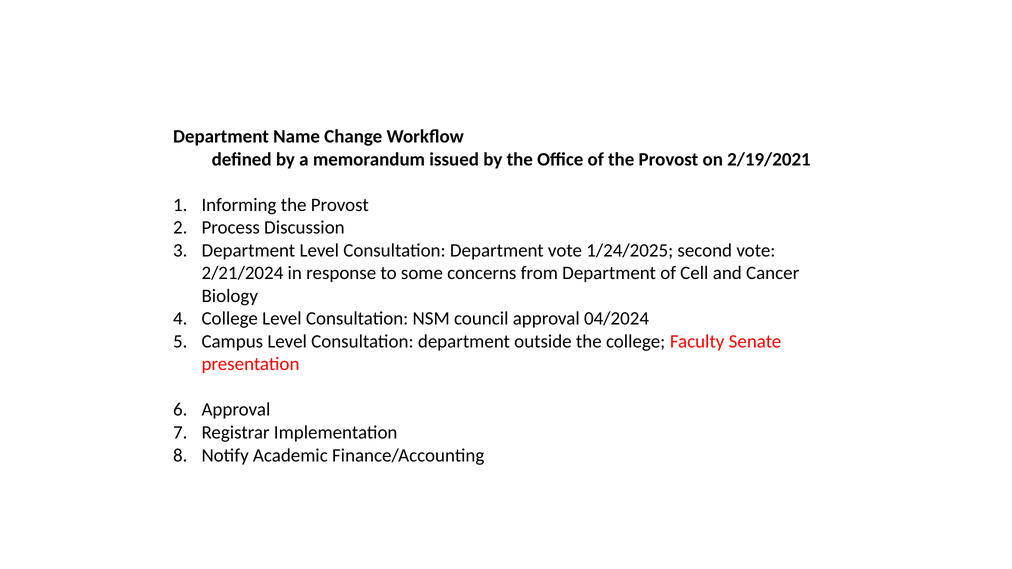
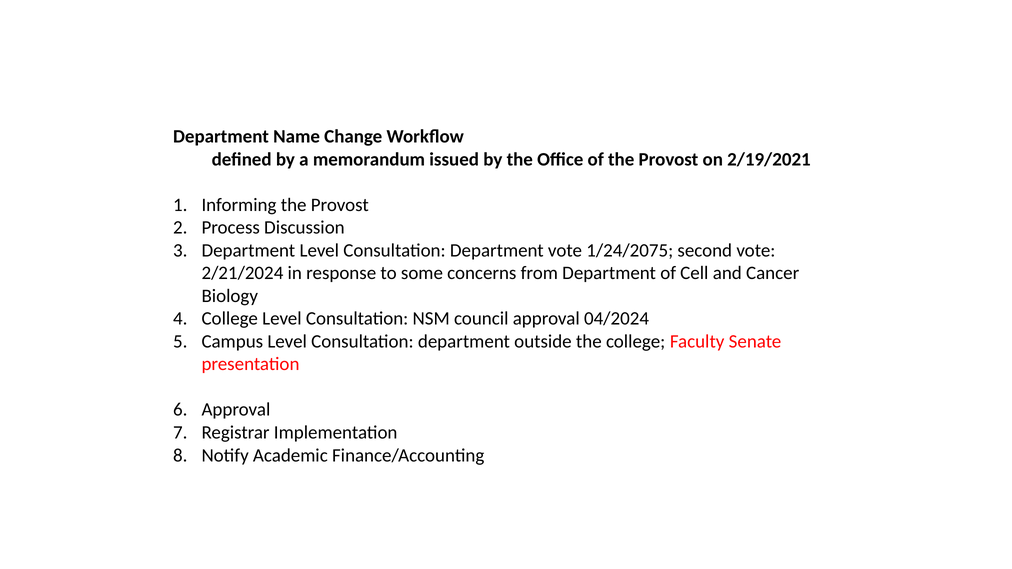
1/24/2025: 1/24/2025 -> 1/24/2075 (630, 251)
